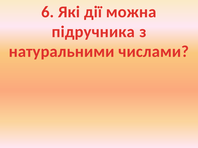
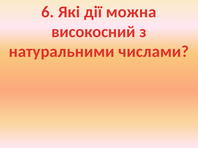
підручника: підручника -> високосний (93, 32)
